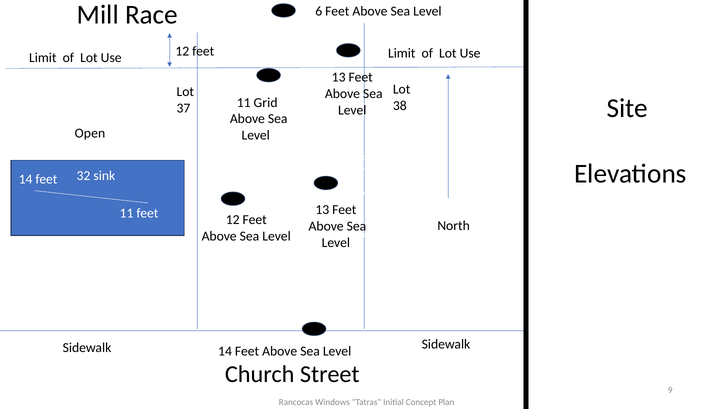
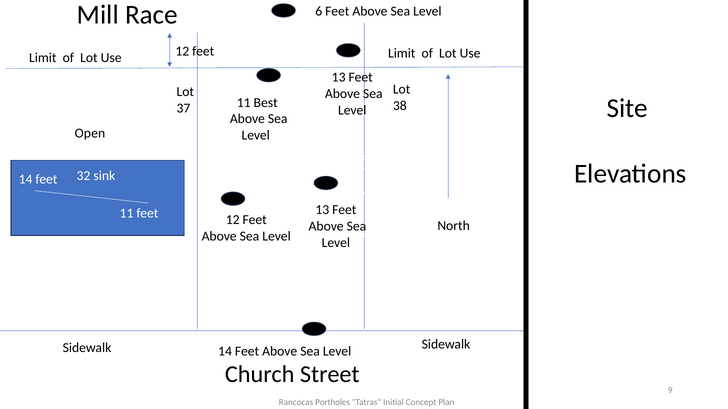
Grid: Grid -> Best (266, 103)
Windows: Windows -> Portholes (333, 403)
